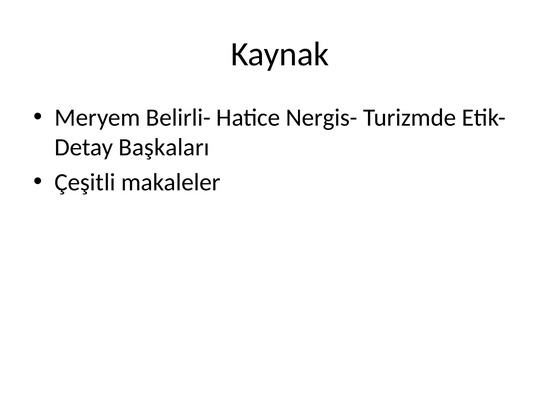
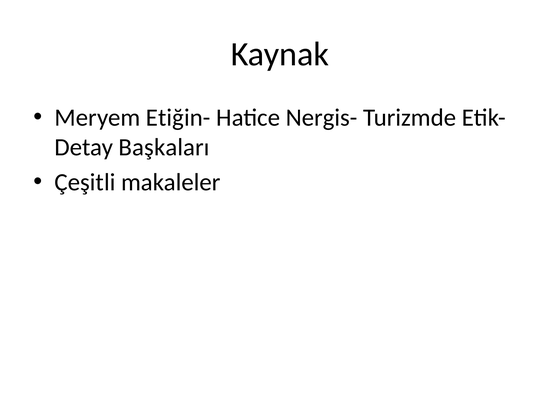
Belirli-: Belirli- -> Etiğin- (178, 117)
